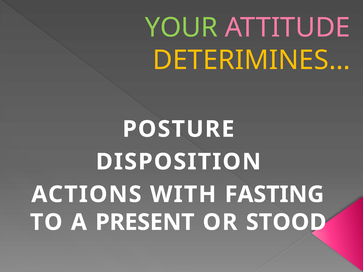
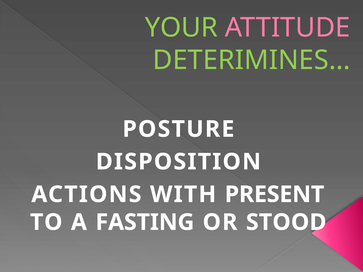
DETERIMINES… colour: yellow -> light green (252, 60)
FASTING: FASTING -> PRESENT (274, 195)
PRESENT: PRESENT -> FASTING (145, 222)
